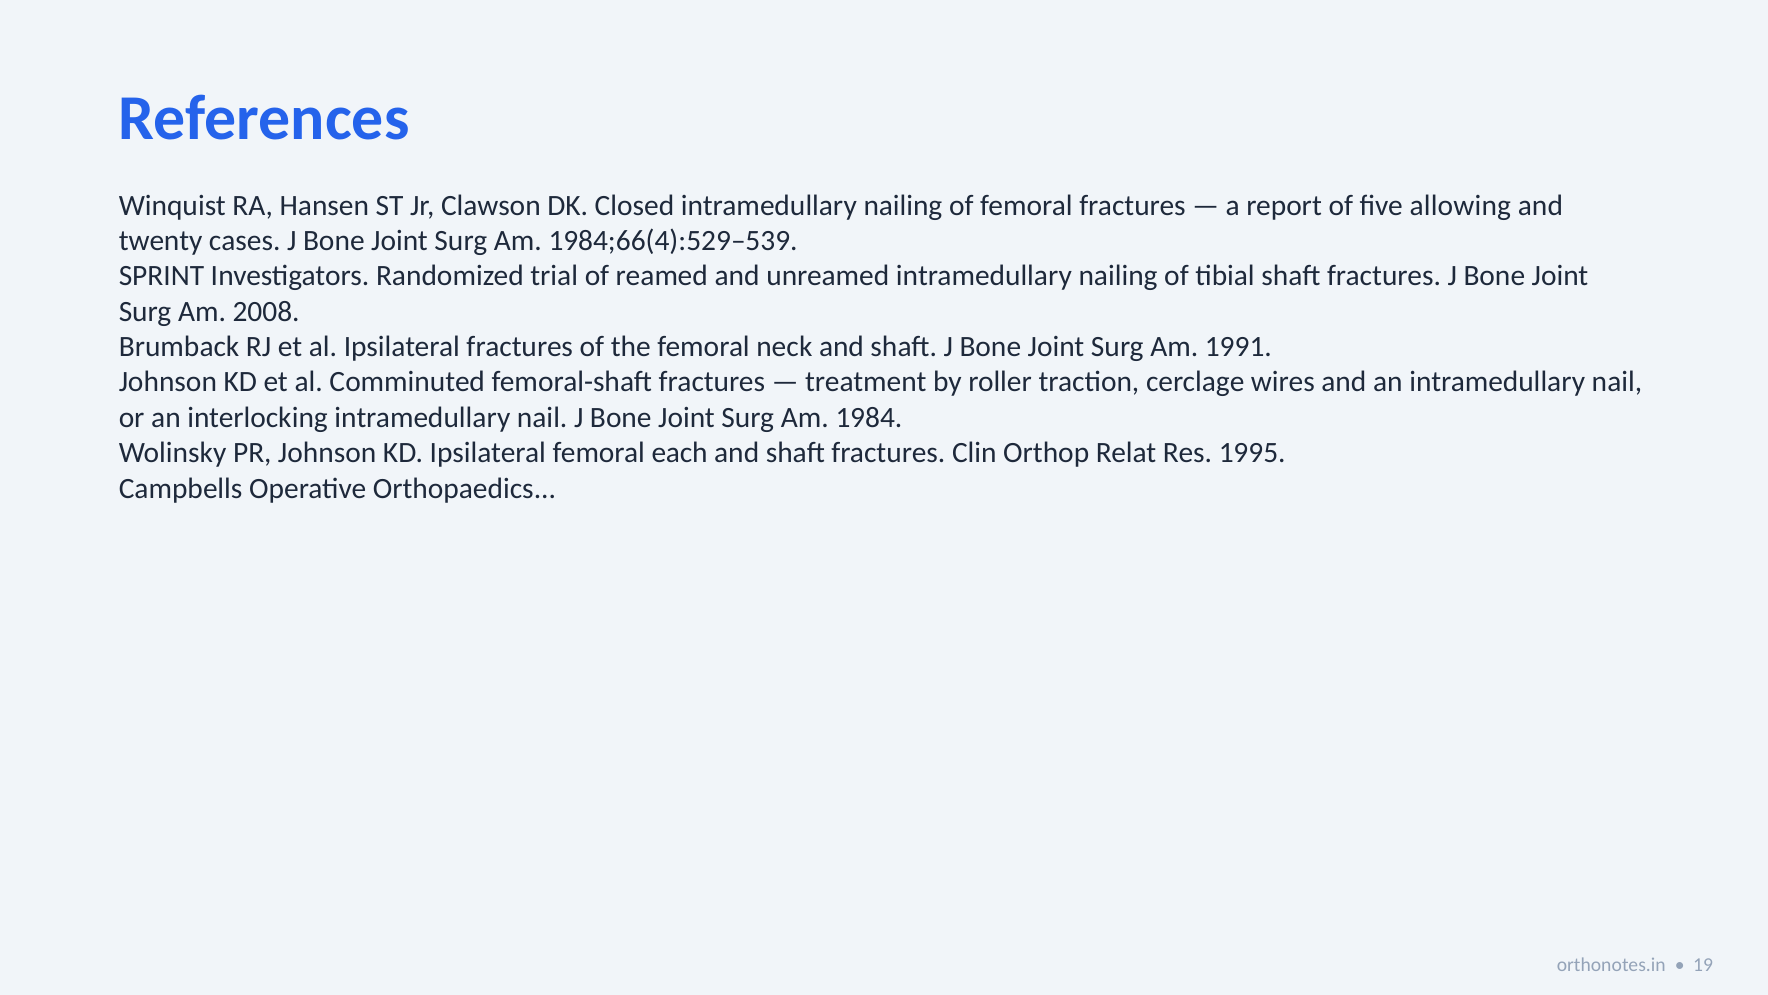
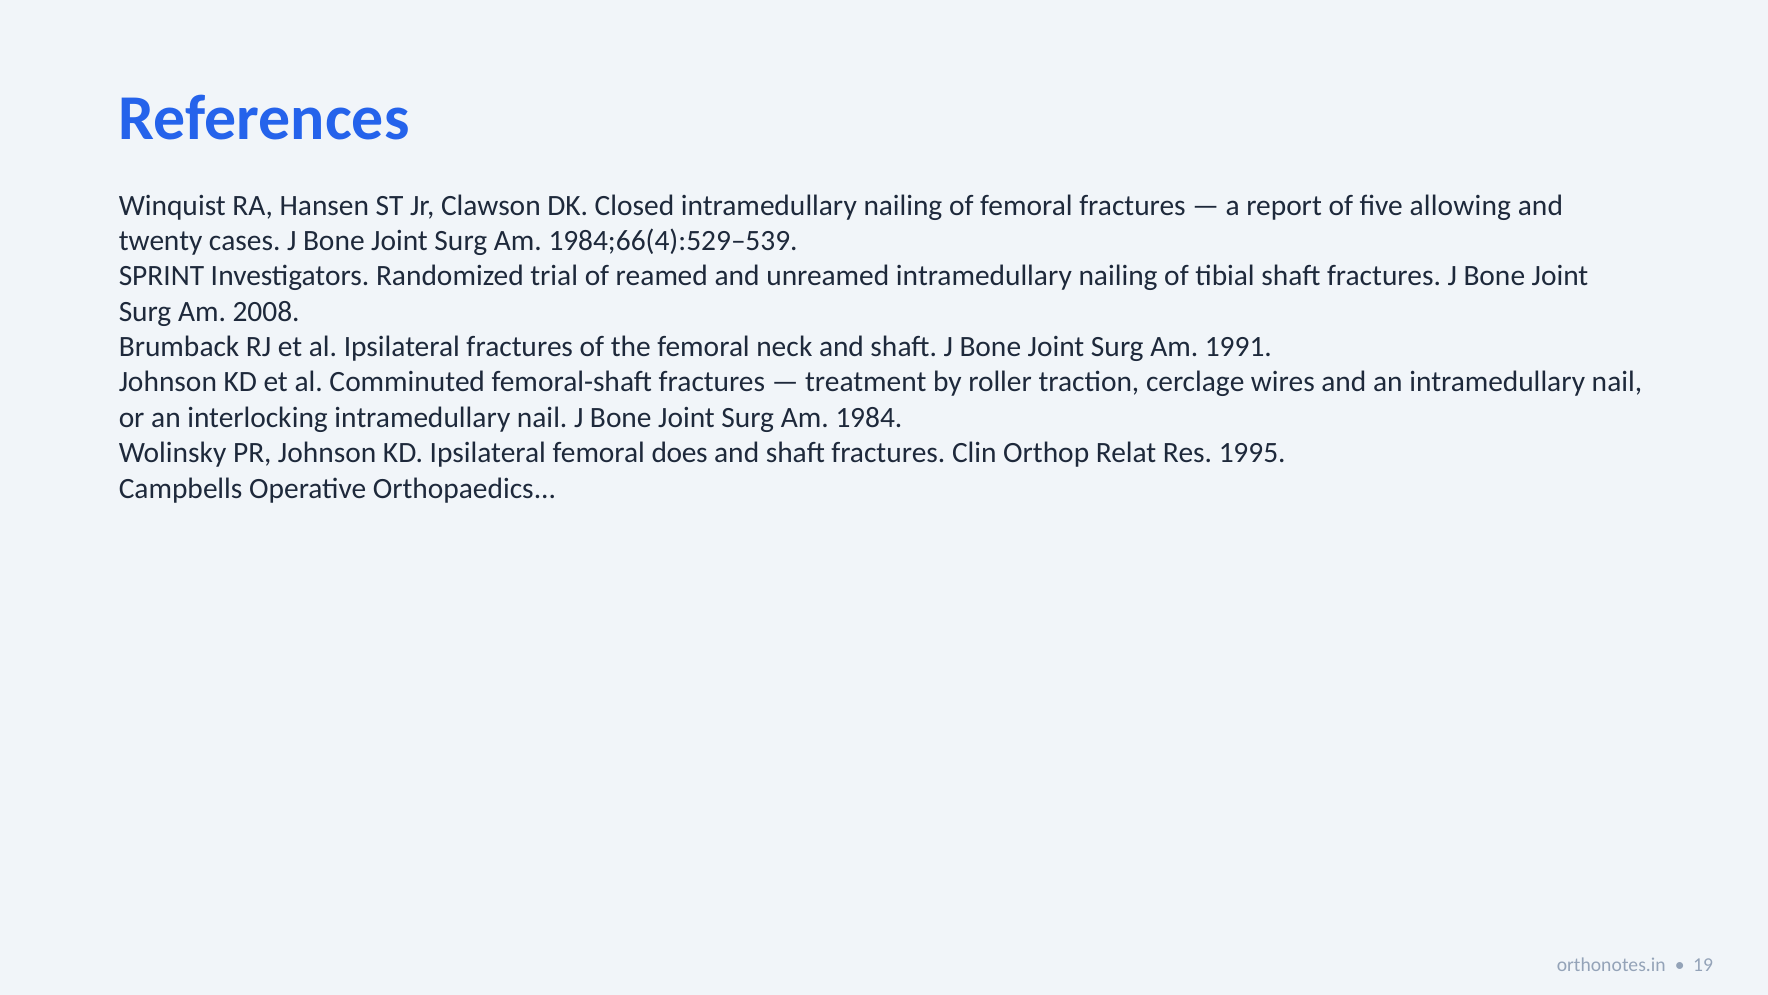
each: each -> does (680, 453)
